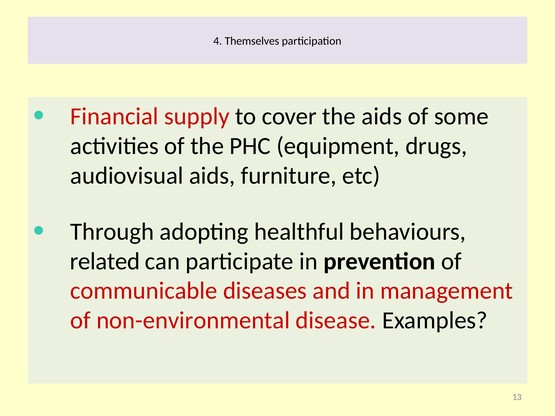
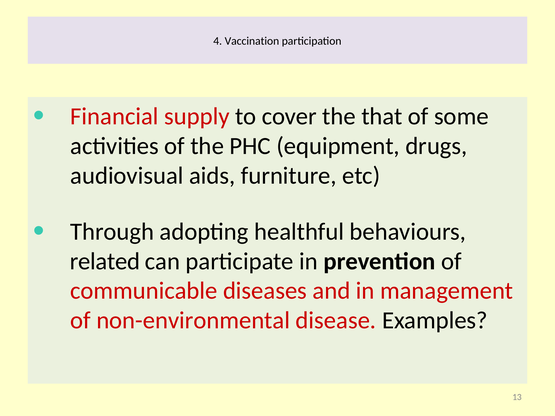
Themselves: Themselves -> Vaccination (252, 41)
the aids: aids -> that (382, 116)
